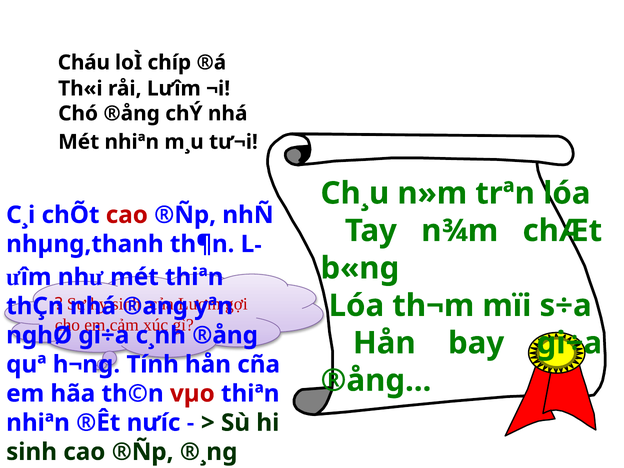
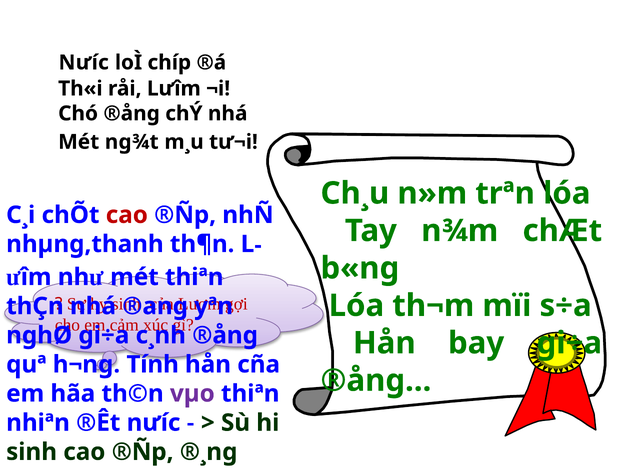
Cháu: Cháu -> Nưíc (84, 63)
Mét nhiªn: nhiªn -> ng¾t (132, 142)
vµo colour: red -> purple (192, 394)
